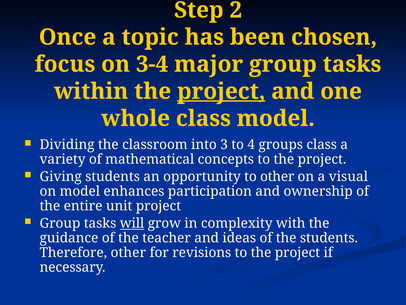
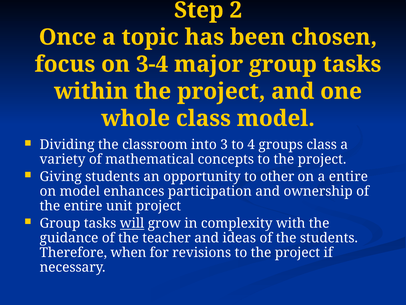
project underline: present -> none (221, 91)
a visual: visual -> entire (348, 177)
Therefore other: other -> when (128, 252)
